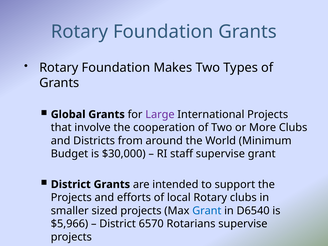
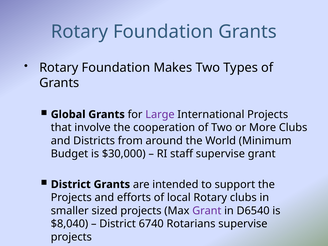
Grant colour: blue -> purple (207, 211)
$5,966: $5,966 -> $8,040 (70, 224)
6570: 6570 -> 6740 (151, 224)
